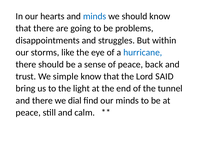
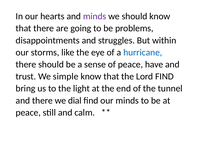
minds colour: blue -> purple (95, 16)
back: back -> have (154, 65)
Lord SAID: SAID -> FIND (164, 77)
